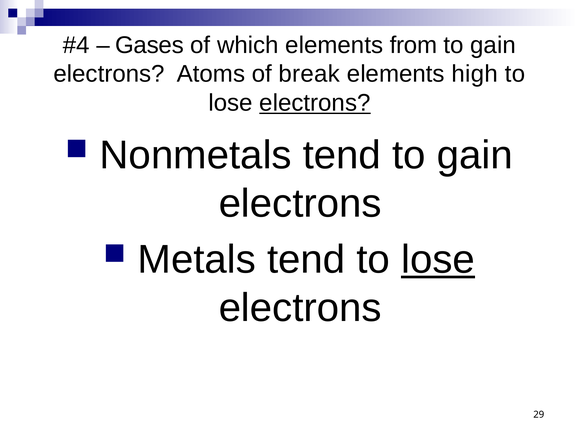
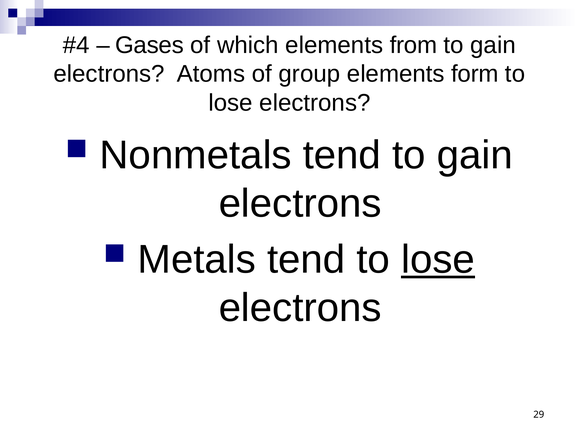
break: break -> group (309, 74)
high: high -> form (475, 74)
electrons underline: present -> none (315, 103)
